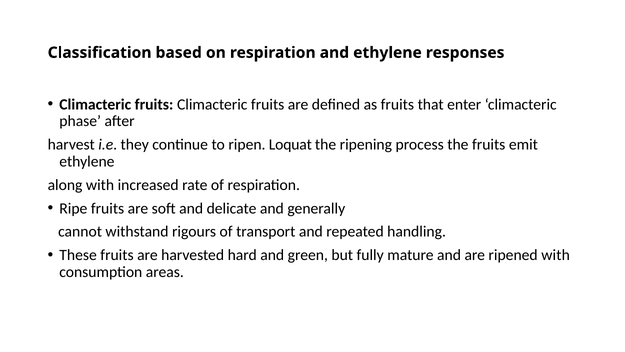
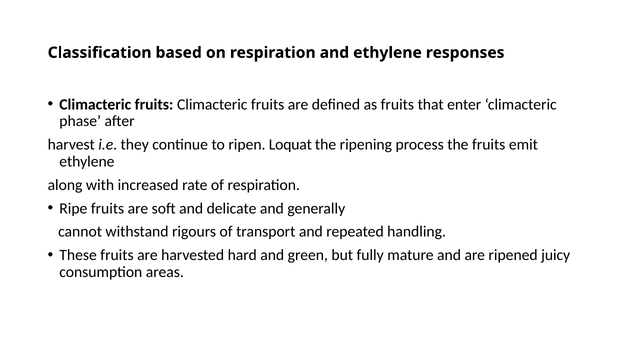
ripened with: with -> juicy (556, 255)
